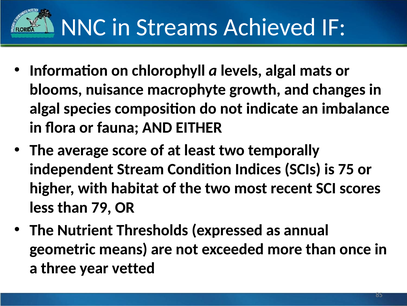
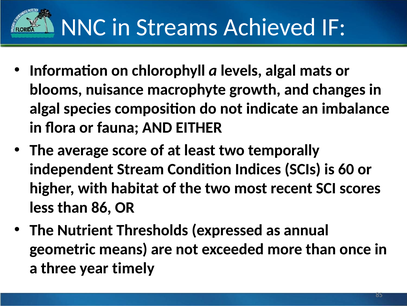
75: 75 -> 60 (346, 169)
79: 79 -> 86 (101, 207)
vetted: vetted -> timely (133, 268)
